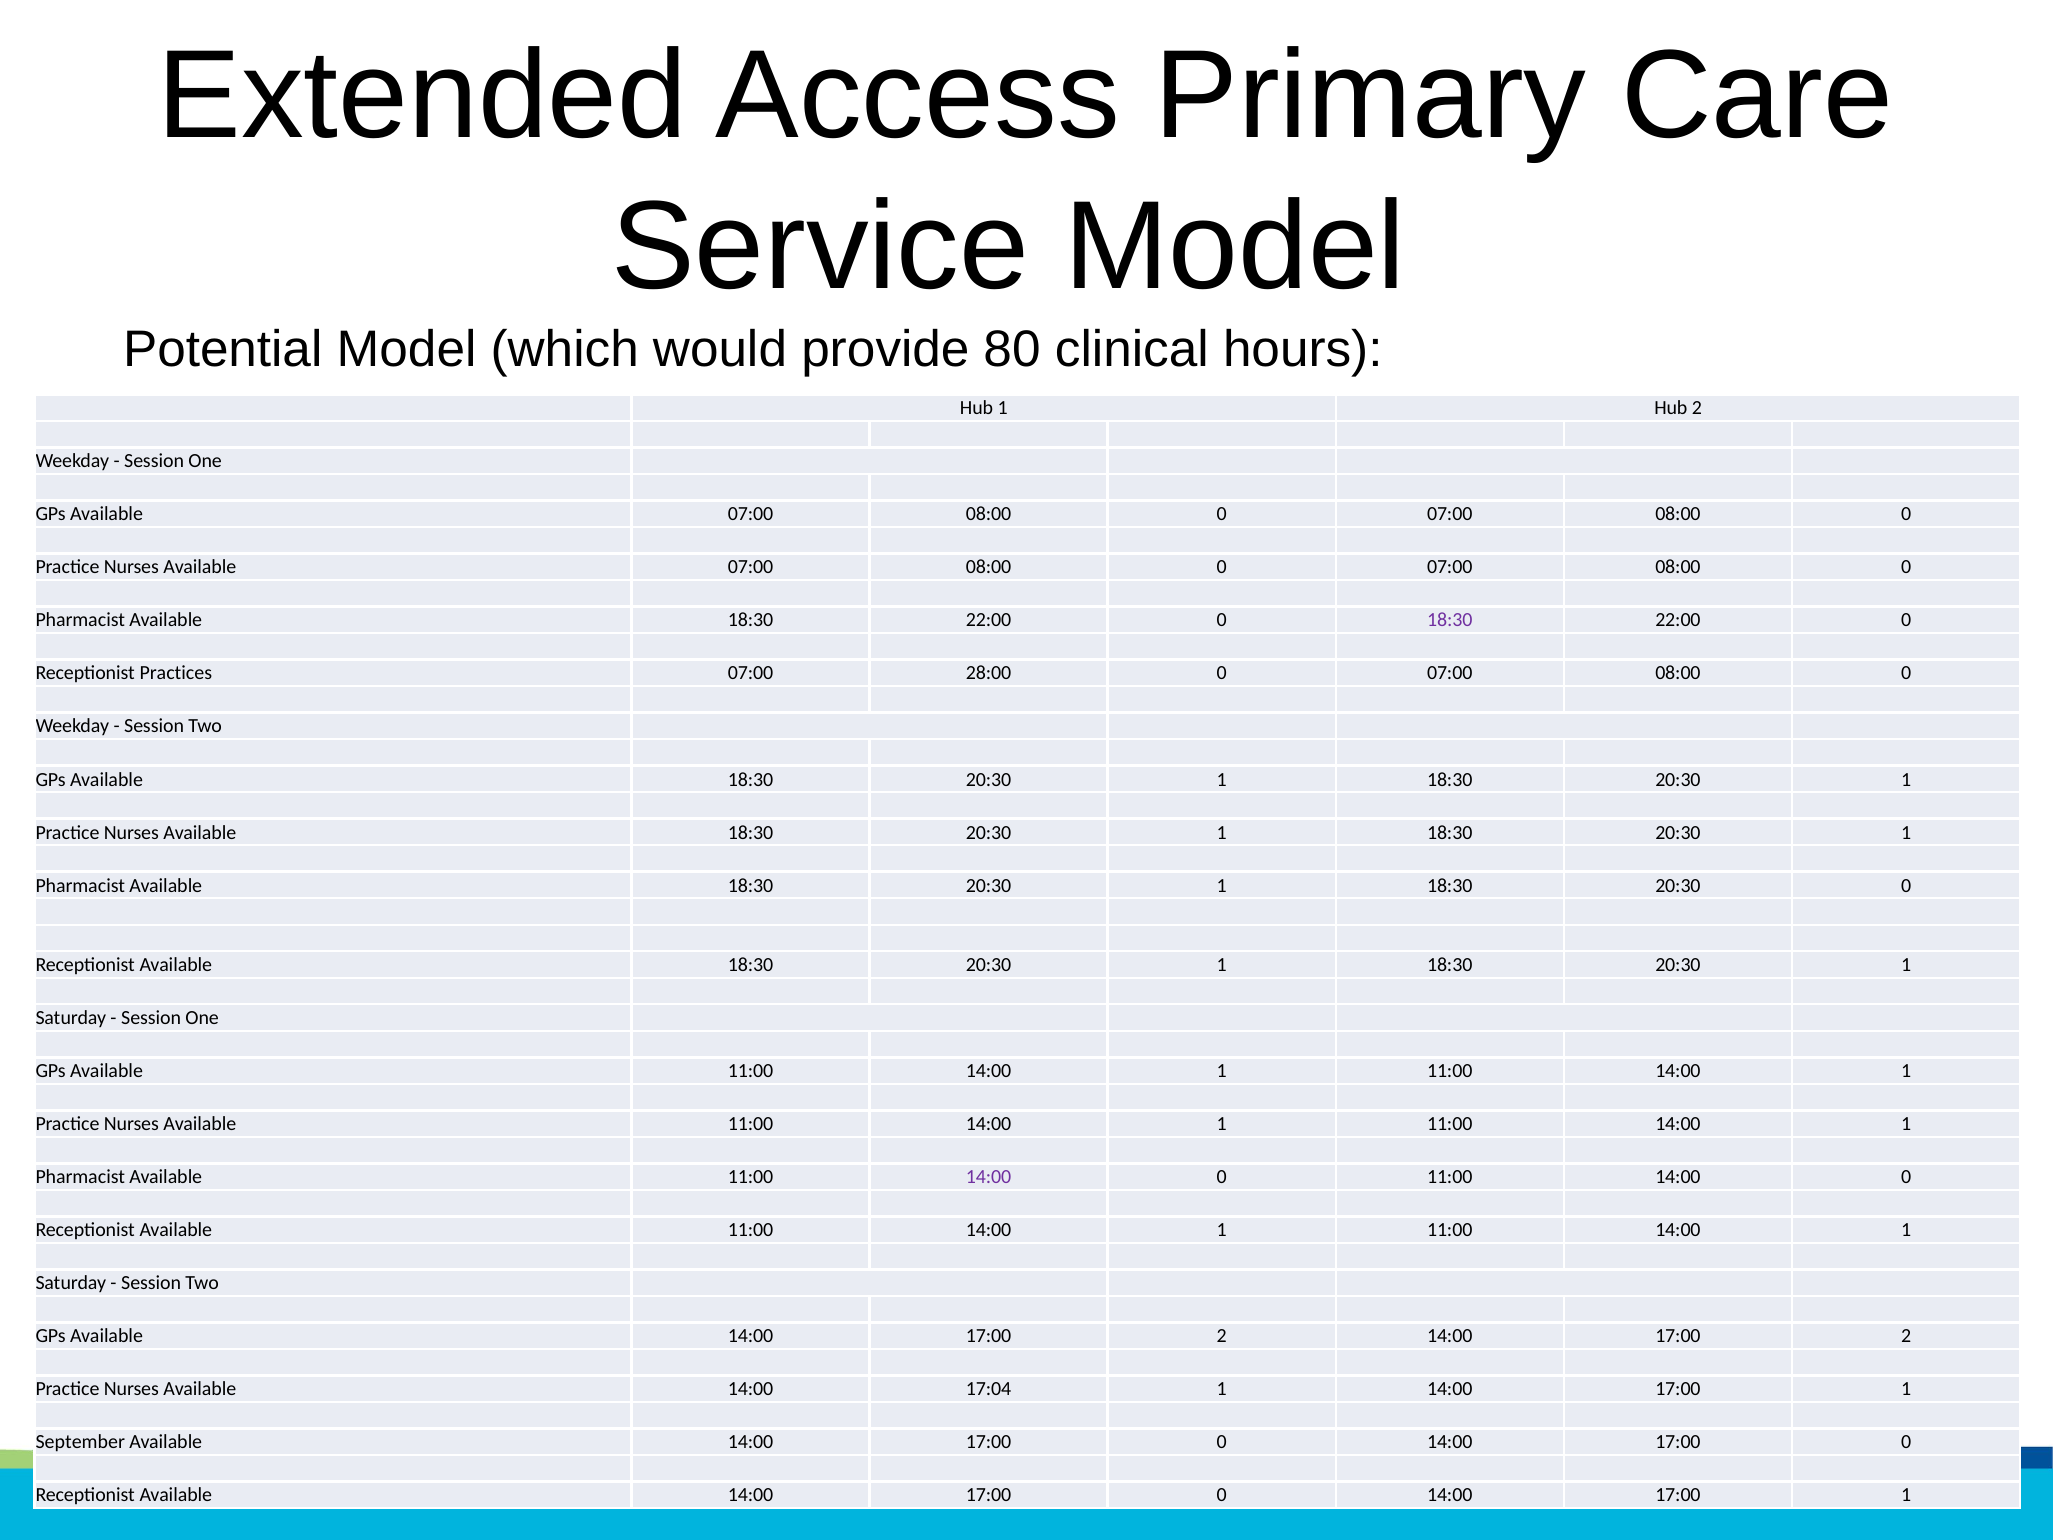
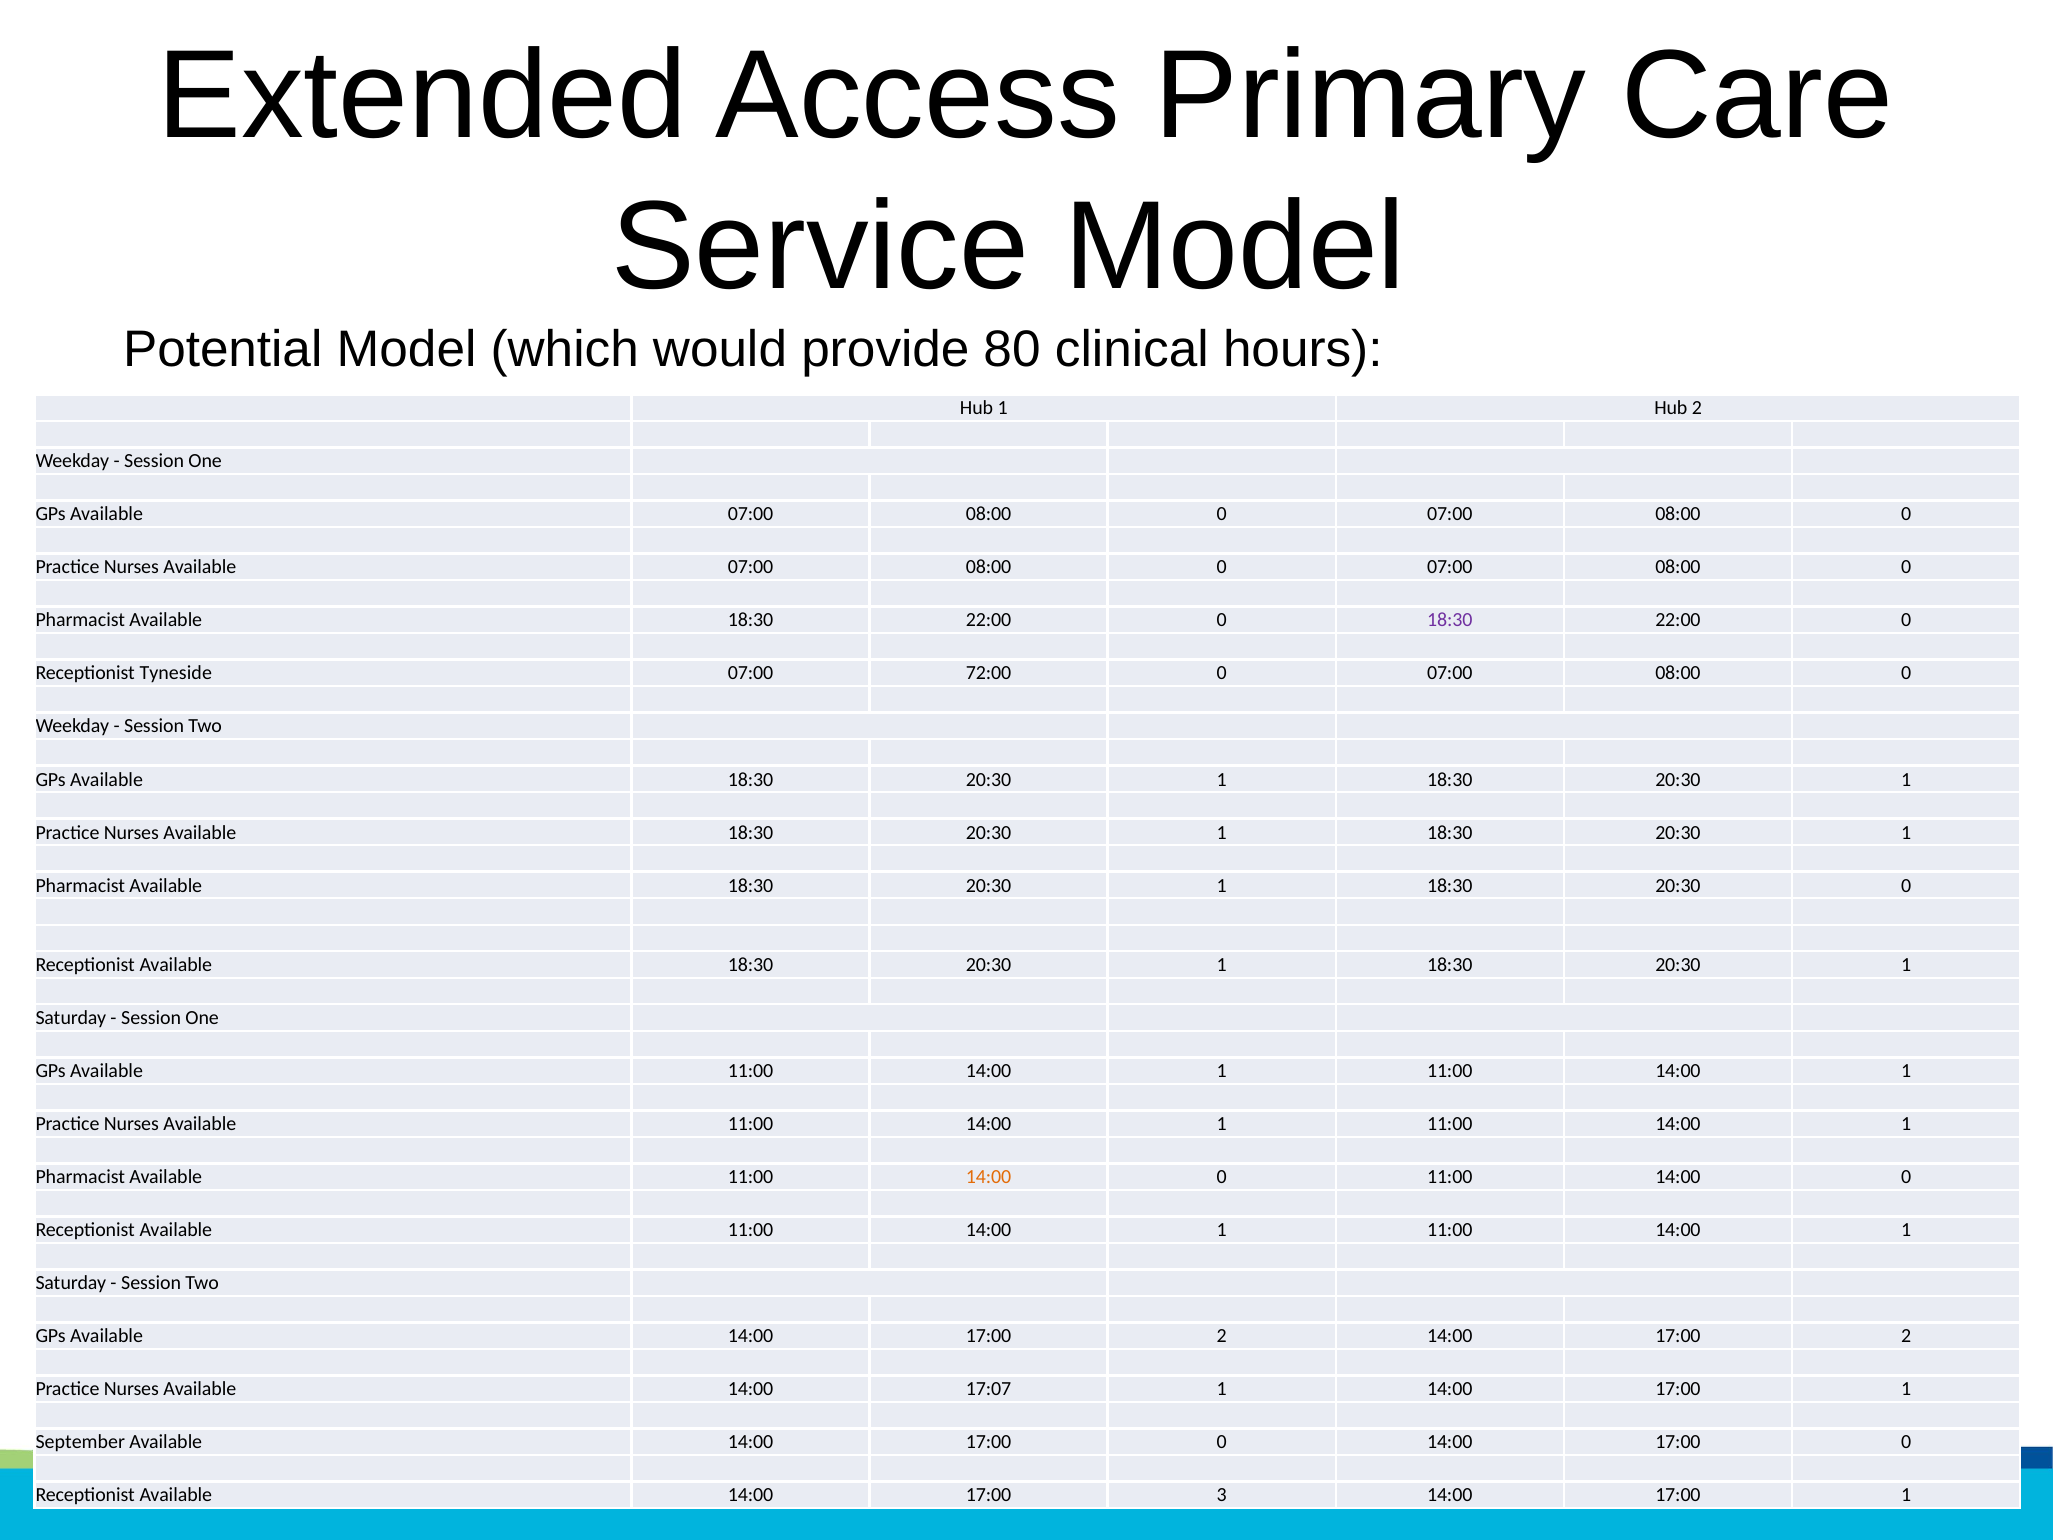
Practices: Practices -> Tyneside (176, 673)
28:00: 28:00 -> 72:00 (989, 673)
14:00 colour: purple -> orange (989, 1177)
17:04: 17:04 -> 17:07 (989, 1389)
0: 0 -> 3 (1222, 1495)
